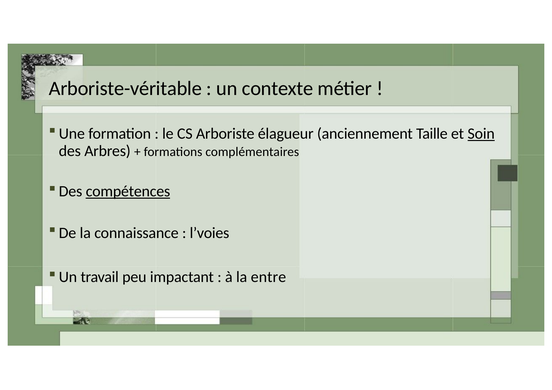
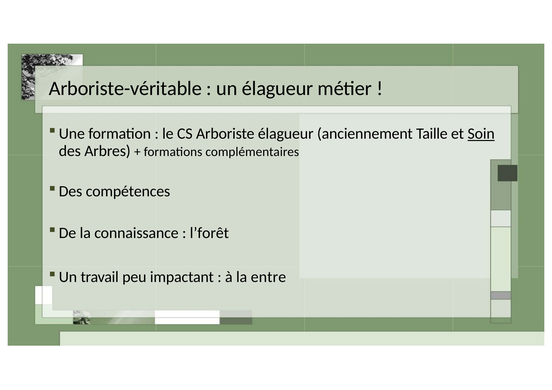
un contexte: contexte -> élagueur (278, 88)
compétences underline: present -> none (128, 191)
l’voies: l’voies -> l’forêt (209, 233)
